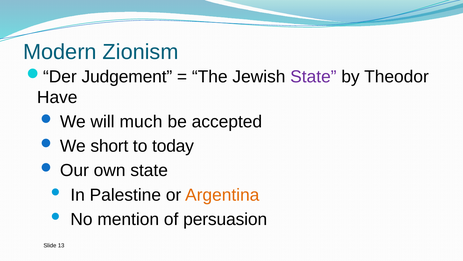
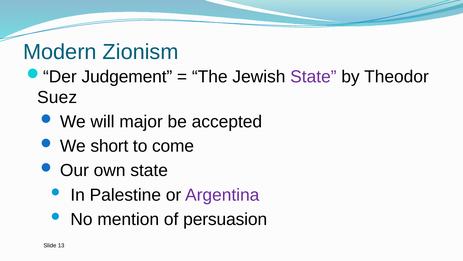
Have: Have -> Suez (57, 97)
much: much -> major (141, 122)
today: today -> come (173, 146)
Argentina colour: orange -> purple (222, 195)
